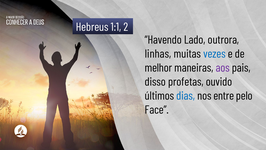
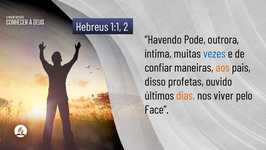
Lado: Lado -> Pode (195, 40)
linhas: linhas -> íntima (158, 54)
melhor: melhor -> confiar (158, 68)
aos colour: purple -> orange (223, 68)
dias colour: blue -> orange (186, 96)
entre: entre -> viver (224, 96)
